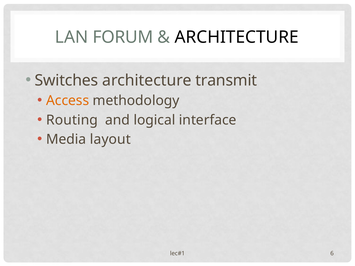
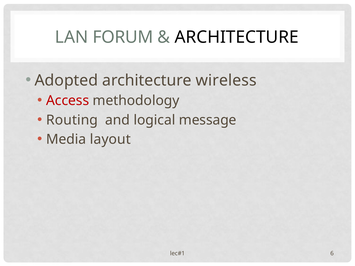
Switches: Switches -> Adopted (66, 80)
transmit: transmit -> wireless (226, 80)
Access colour: orange -> red (68, 101)
interface: interface -> message (208, 120)
